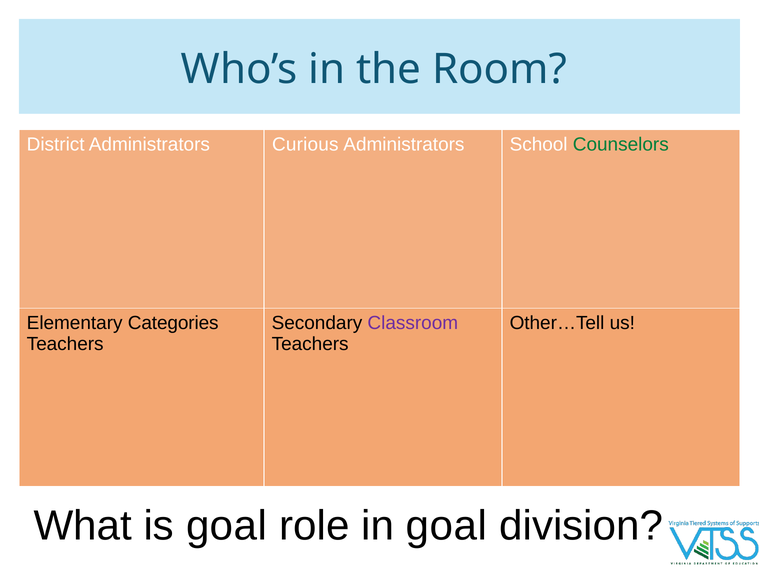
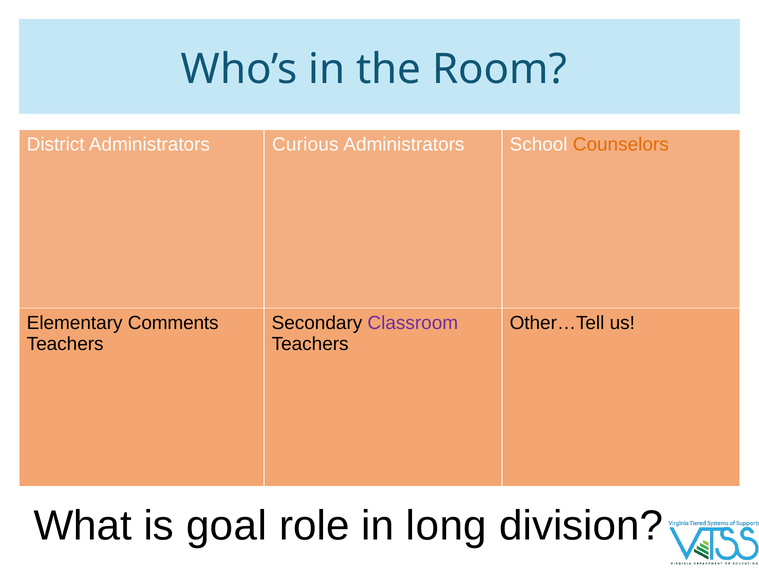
Counselors colour: green -> orange (621, 145)
Categories: Categories -> Comments (173, 323)
in goal: goal -> long (446, 526)
